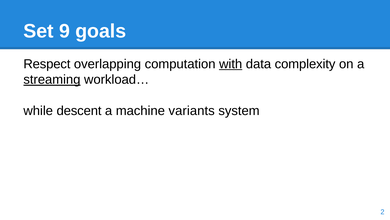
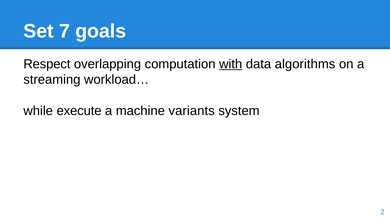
9: 9 -> 7 (65, 31)
complexity: complexity -> algorithms (305, 64)
streaming underline: present -> none (52, 79)
descent: descent -> execute (79, 111)
